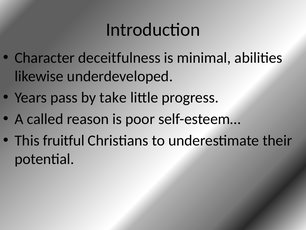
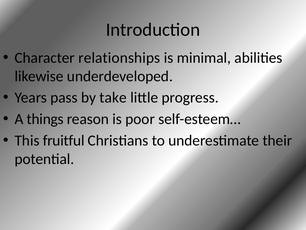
deceitfulness: deceitfulness -> relationships (119, 58)
called: called -> things (45, 119)
